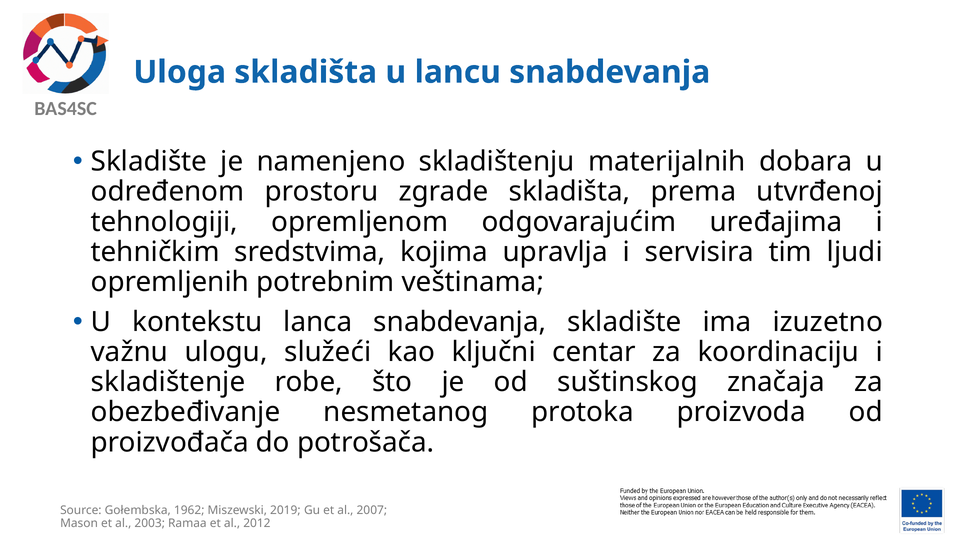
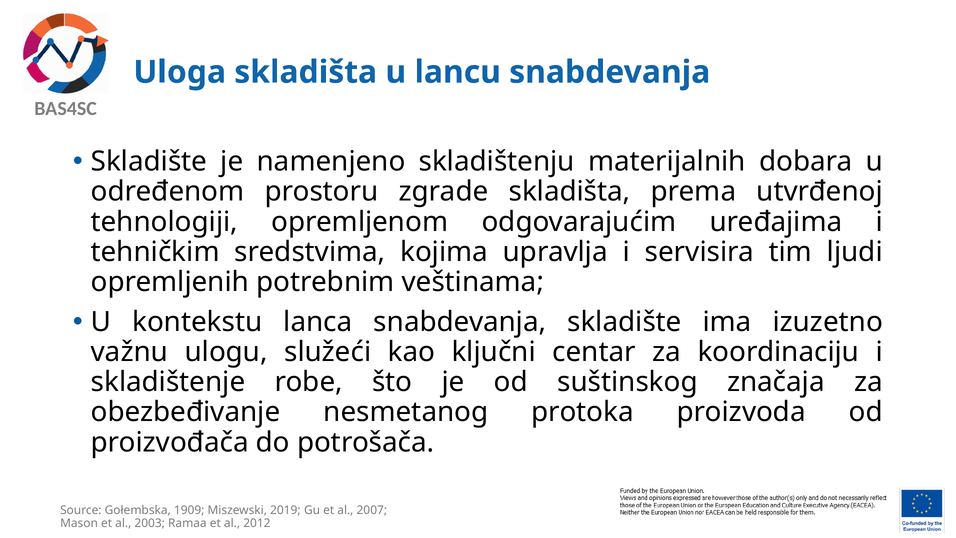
1962: 1962 -> 1909 (189, 510)
